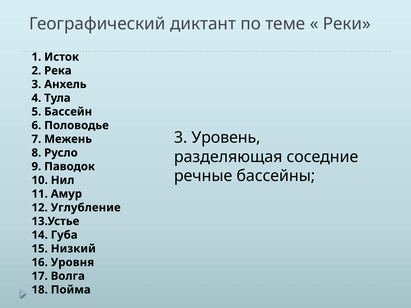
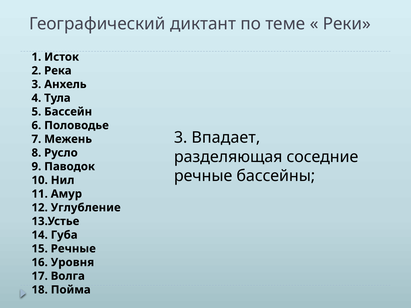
Уровень: Уровень -> Впадает (226, 138)
15 Низкий: Низкий -> Речные (73, 249)
